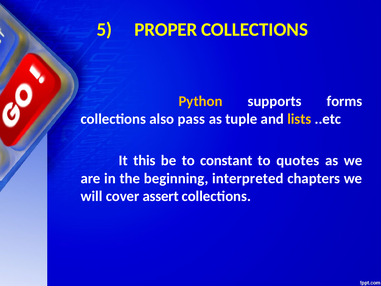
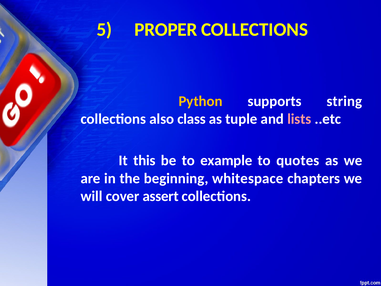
forms: forms -> string (344, 101)
pass: pass -> class (192, 119)
lists colour: yellow -> pink (299, 119)
constant: constant -> example (226, 160)
interpreted: interpreted -> whitespace (248, 178)
